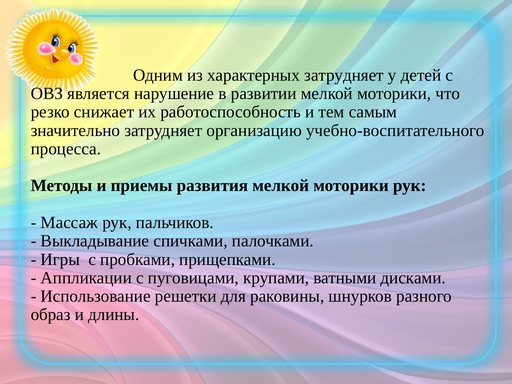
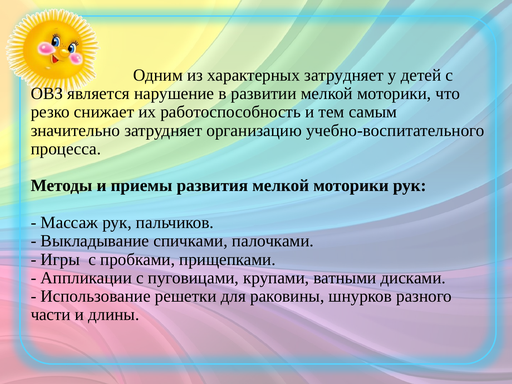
образ: образ -> части (51, 315)
